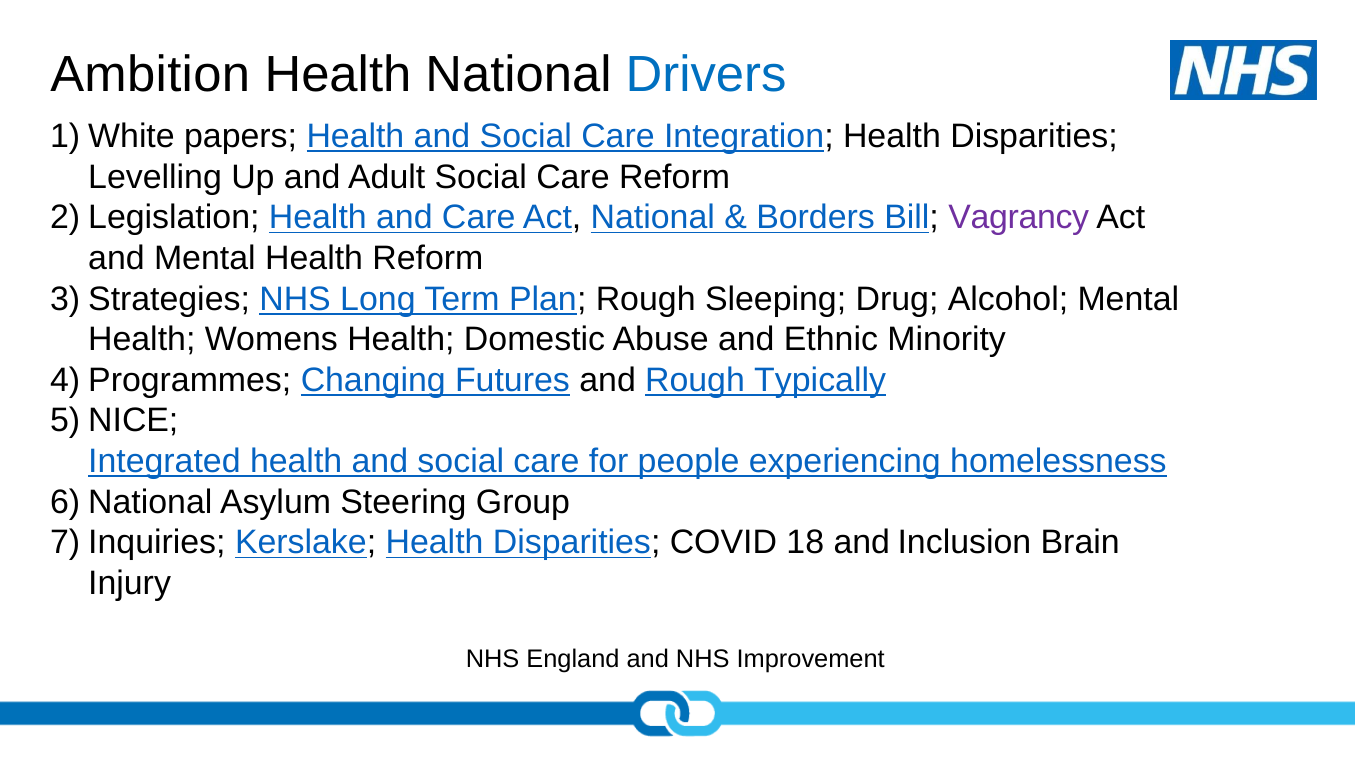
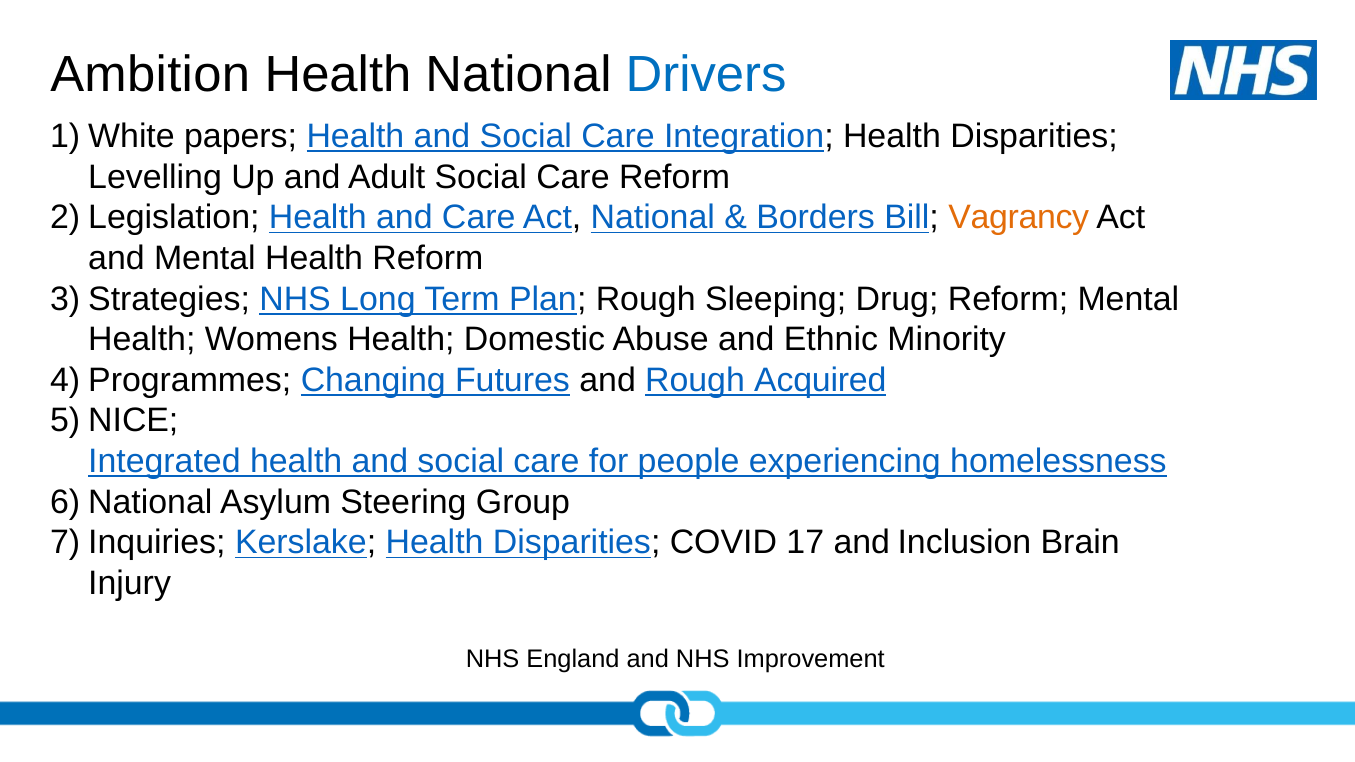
Vagrancy colour: purple -> orange (1019, 218)
Drug Alcohol: Alcohol -> Reform (1008, 299)
Typically: Typically -> Acquired (820, 380)
18: 18 -> 17 (805, 543)
